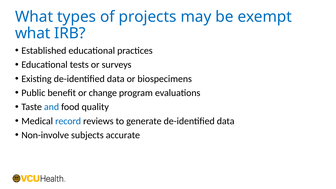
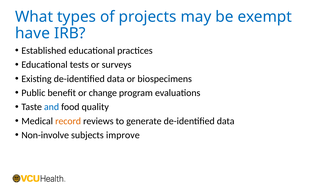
what: what -> have (33, 33)
record colour: blue -> orange (68, 121)
accurate: accurate -> improve (123, 135)
